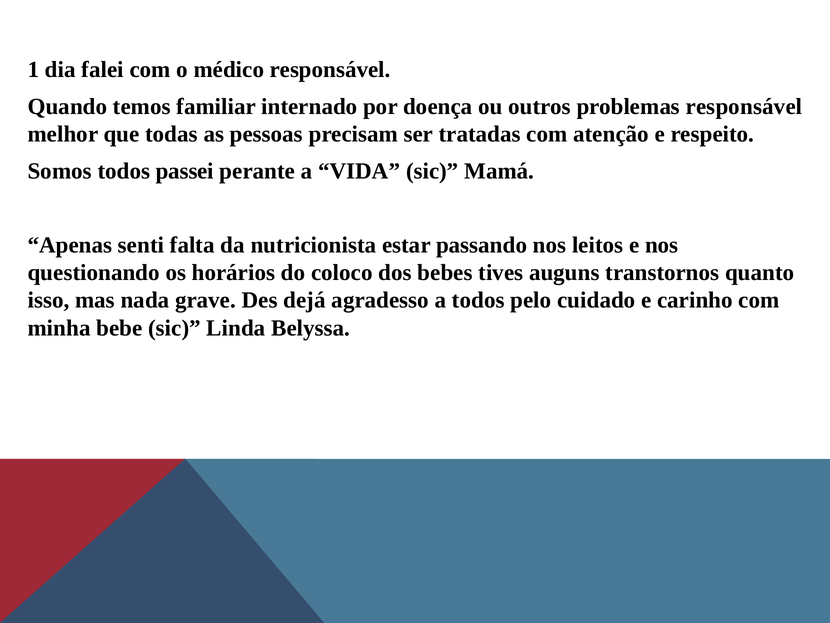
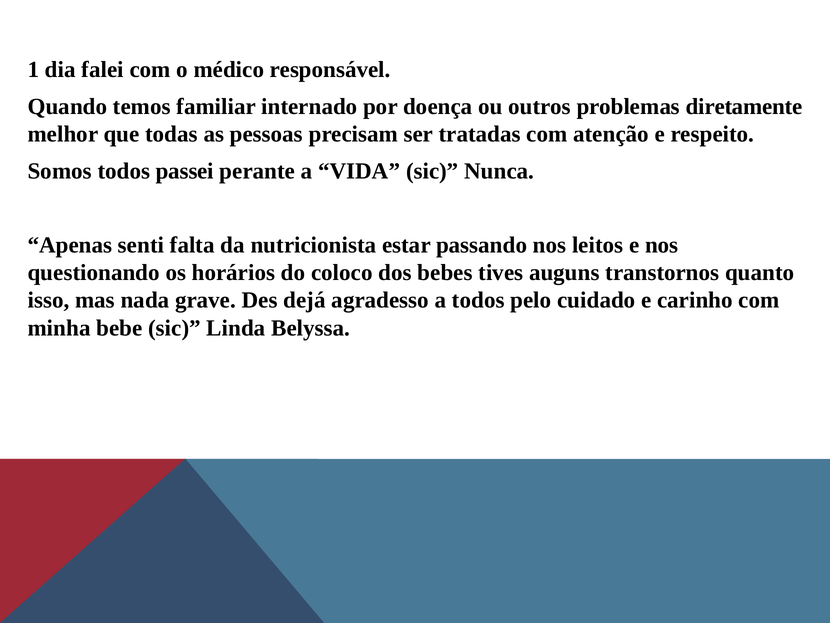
problemas responsável: responsável -> diretamente (744, 106)
Mamá: Mamá -> Nunca (499, 171)
